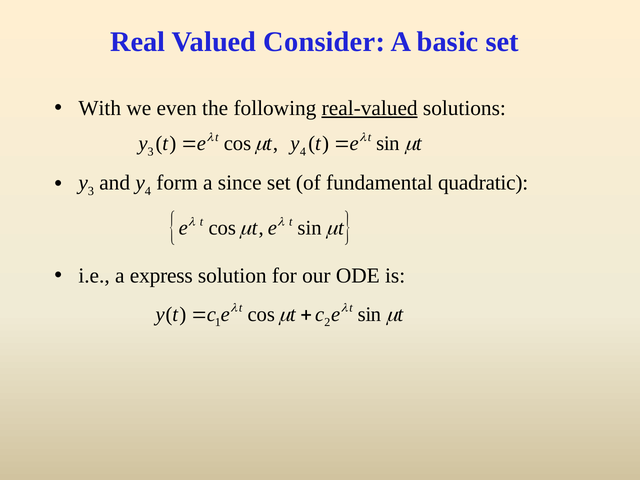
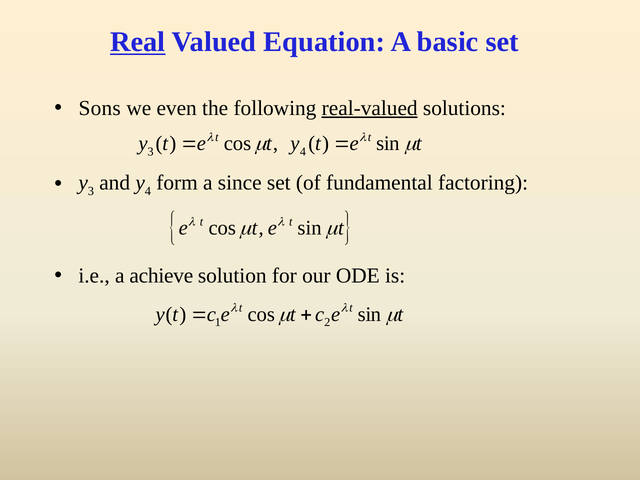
Real underline: none -> present (138, 42)
Consider: Consider -> Equation (324, 42)
With: With -> Sons (100, 108)
quadratic: quadratic -> factoring (483, 183)
express: express -> achieve (161, 276)
